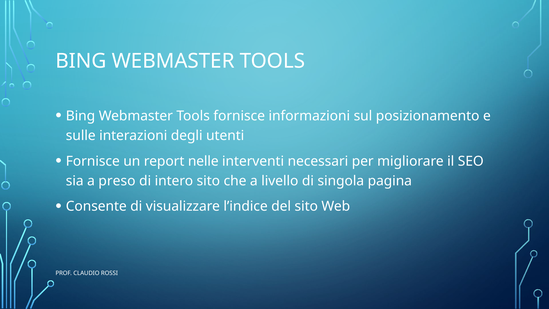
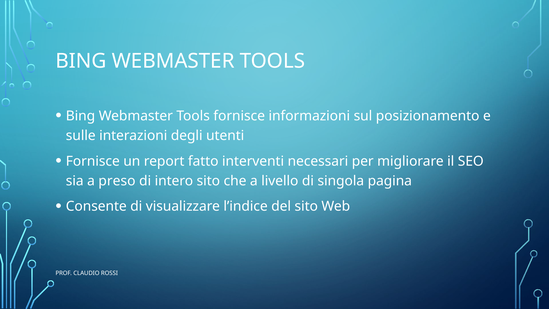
nelle: nelle -> fatto (203, 161)
